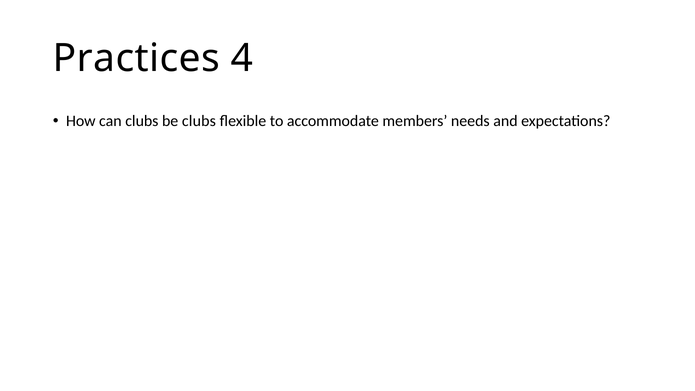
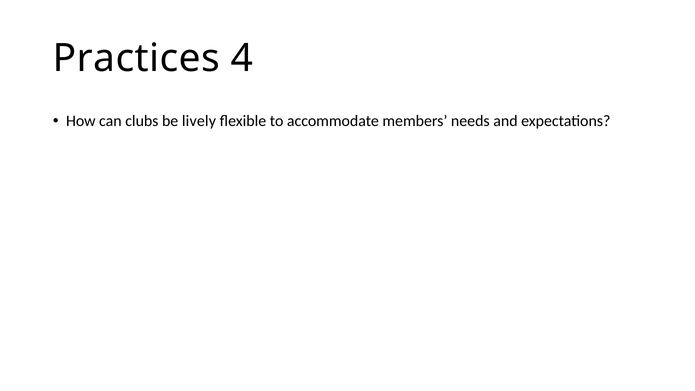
be clubs: clubs -> lively (199, 121)
